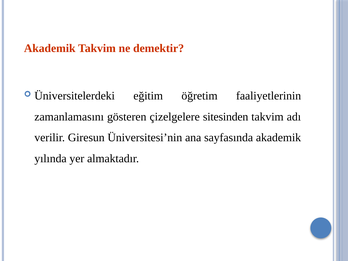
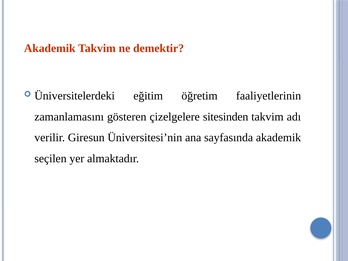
yılında: yılında -> seçilen (50, 158)
